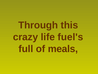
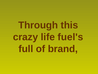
meals: meals -> brand (63, 49)
